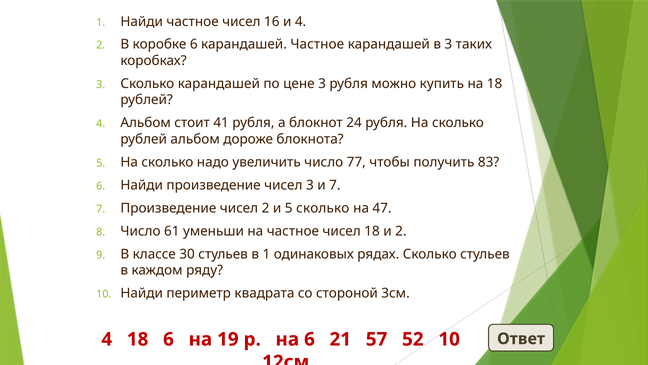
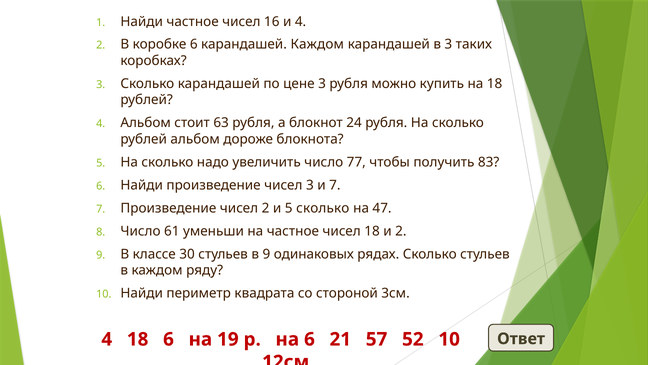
карандашей Частное: Частное -> Каждом (317, 44)
41: 41 -> 63 (221, 123)
в 1: 1 -> 9 (266, 254)
